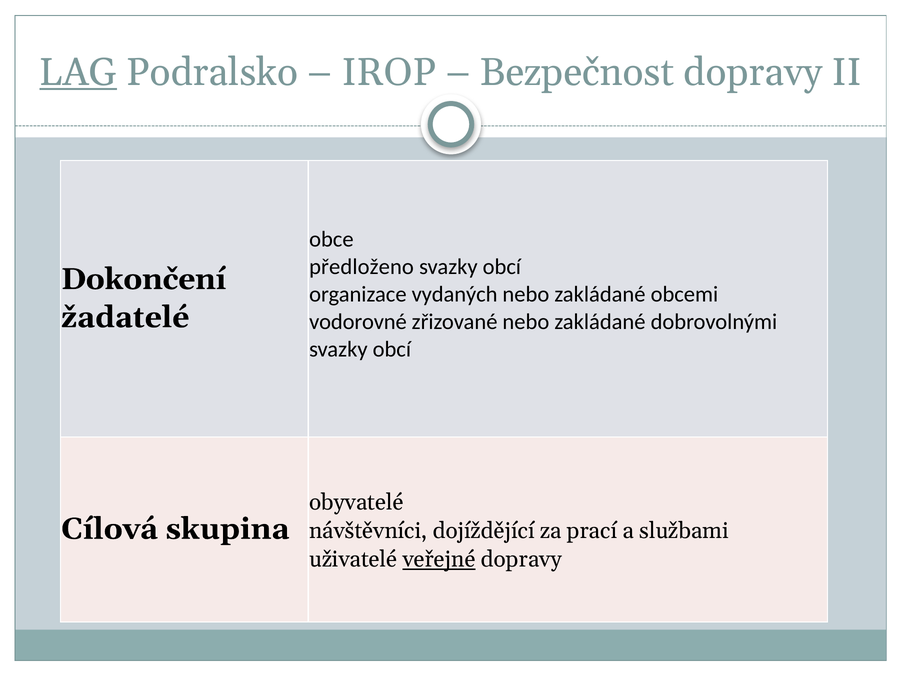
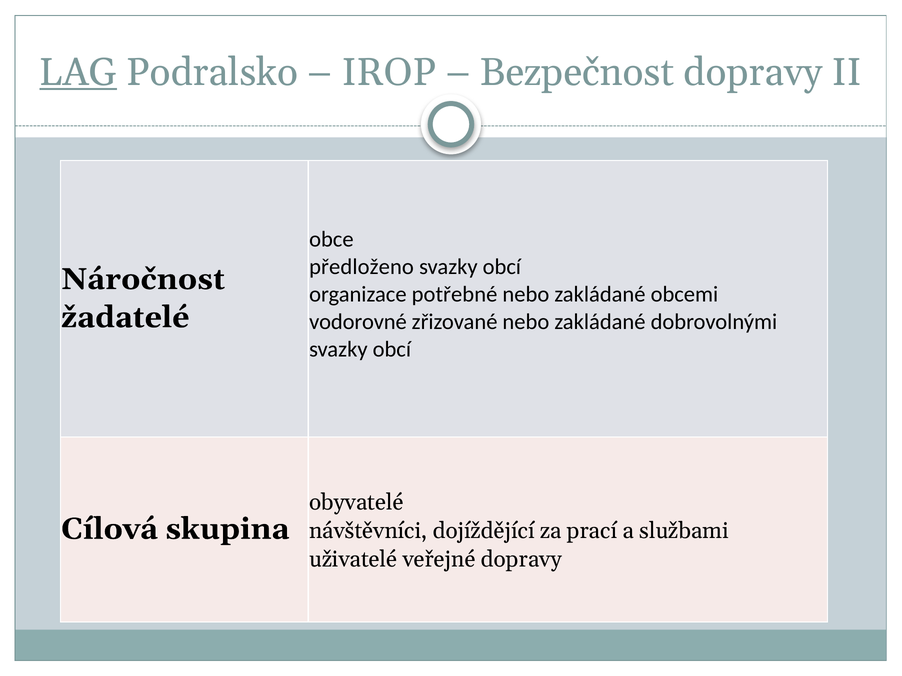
Dokončení: Dokončení -> Náročnost (143, 279)
vydaných: vydaných -> potřebné (455, 295)
veřejné underline: present -> none (439, 560)
